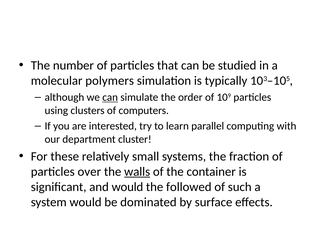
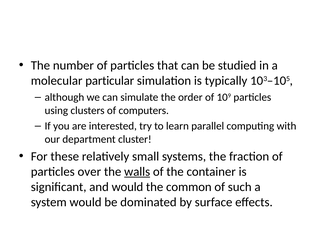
polymers: polymers -> particular (110, 81)
can underline: present -> none (110, 97)
followed: followed -> common (189, 187)
